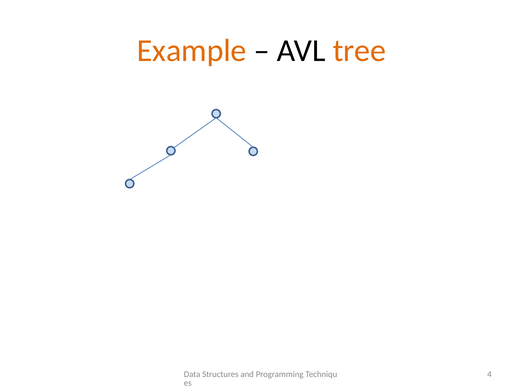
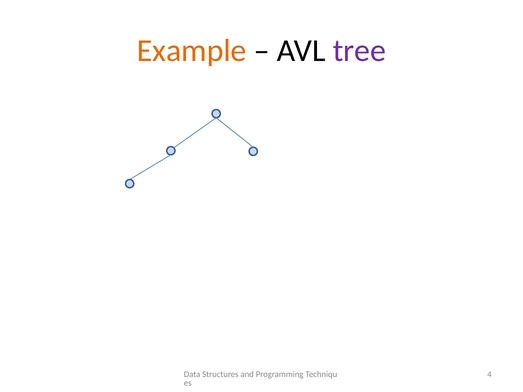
tree colour: orange -> purple (359, 51)
